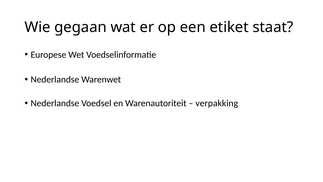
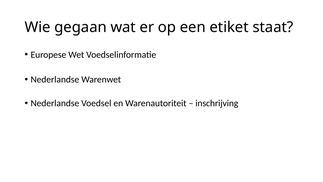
verpakking: verpakking -> inschrijving (217, 103)
